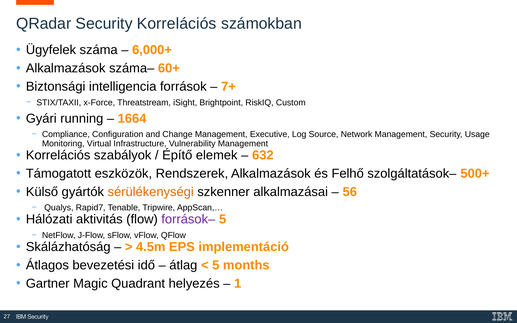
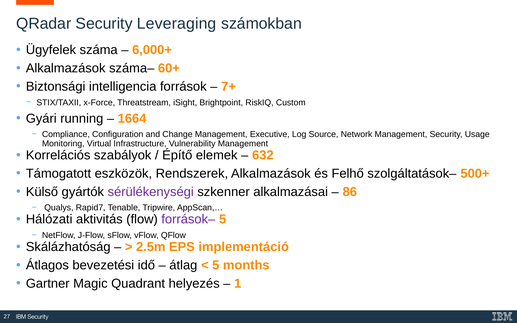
Security Korrelációs: Korrelációs -> Leveraging (177, 24)
sérülékenységi colour: orange -> purple (151, 192)
56: 56 -> 86 (350, 192)
4.5m: 4.5m -> 2.5m (151, 247)
